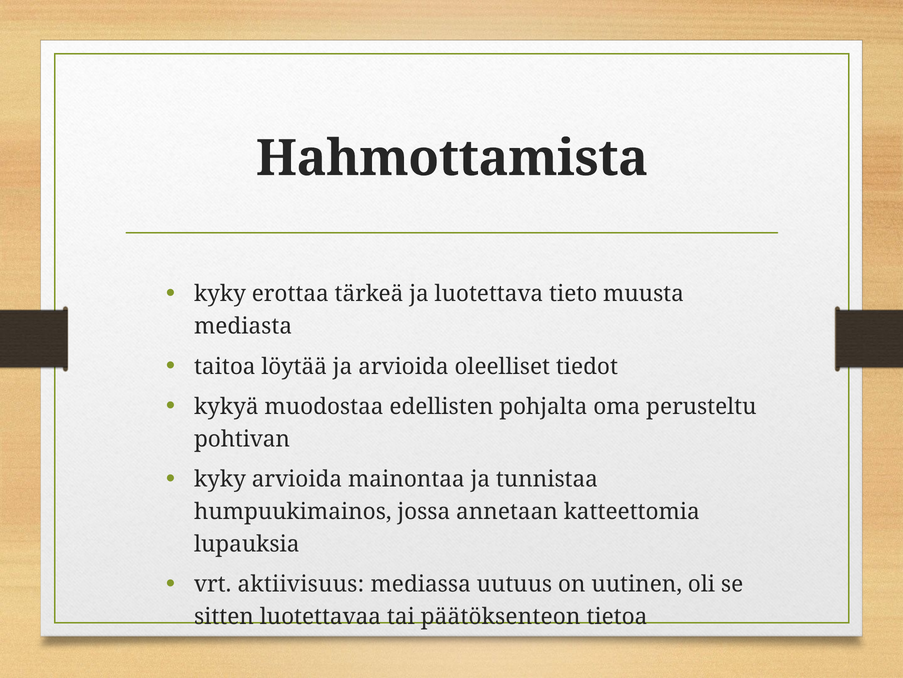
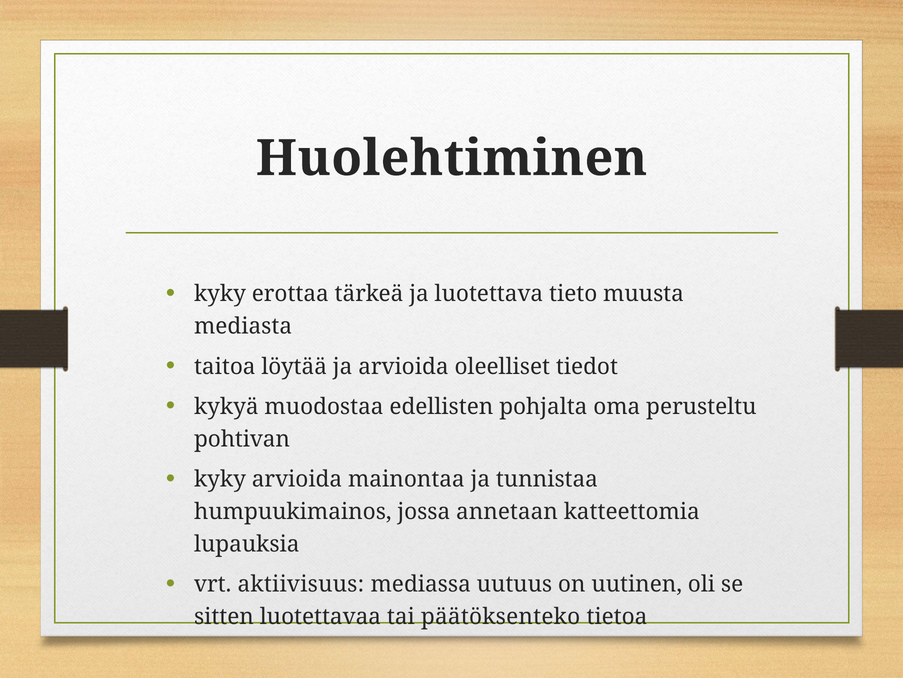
Hahmottamista: Hahmottamista -> Huolehtiminen (452, 158)
päätöksenteon: päätöksenteon -> päätöksenteko (501, 616)
